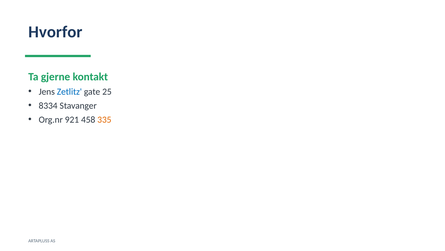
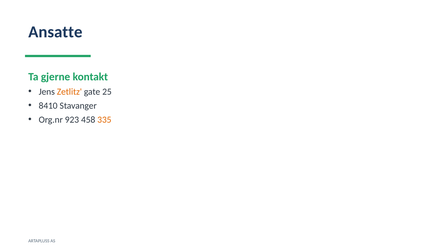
Hvorfor: Hvorfor -> Ansatte (55, 32)
Zetlitz colour: blue -> orange (69, 92)
8334: 8334 -> 8410 (48, 105)
921: 921 -> 923 (72, 119)
